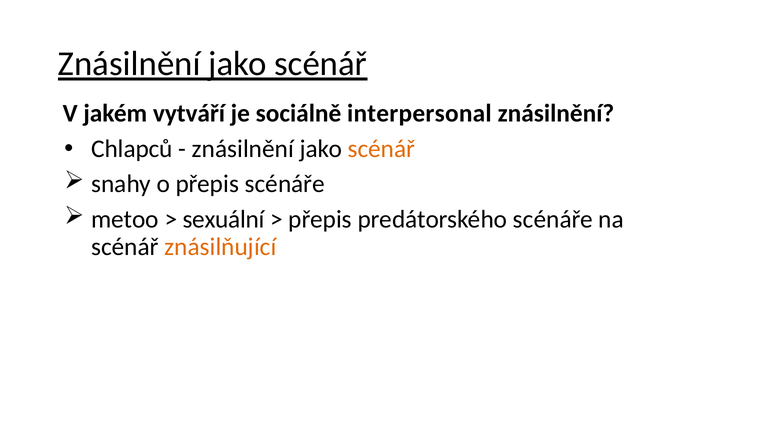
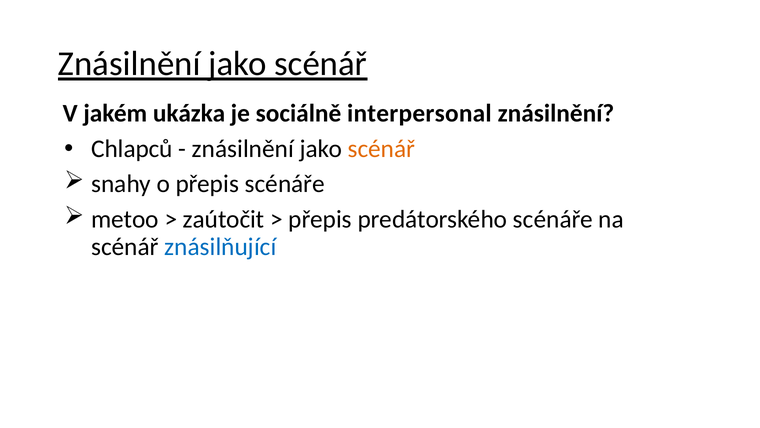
vytváří: vytváří -> ukázka (189, 113)
sexuální: sexuální -> zaútočit (224, 219)
znásilňující colour: orange -> blue (220, 246)
